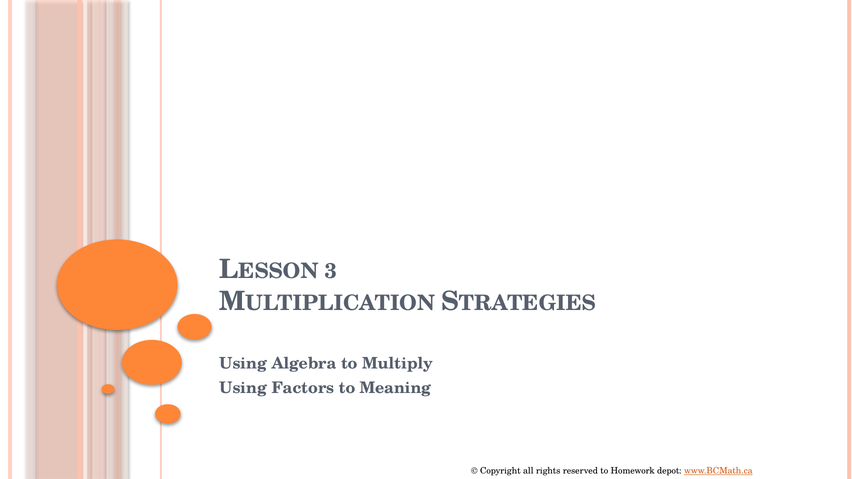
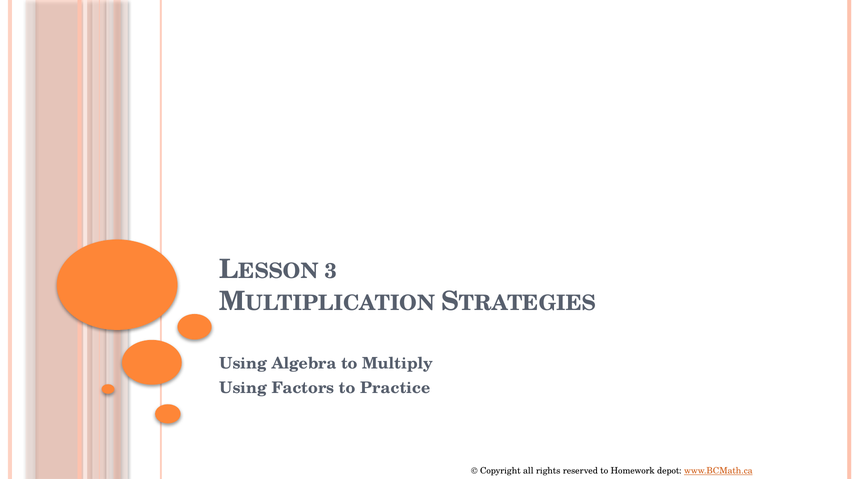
Meaning: Meaning -> Practice (395, 388)
